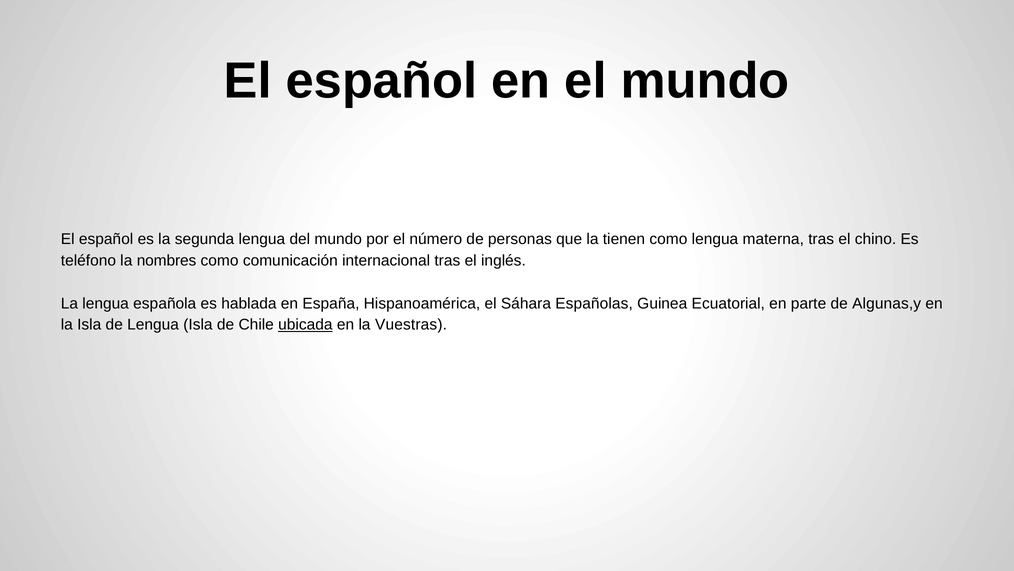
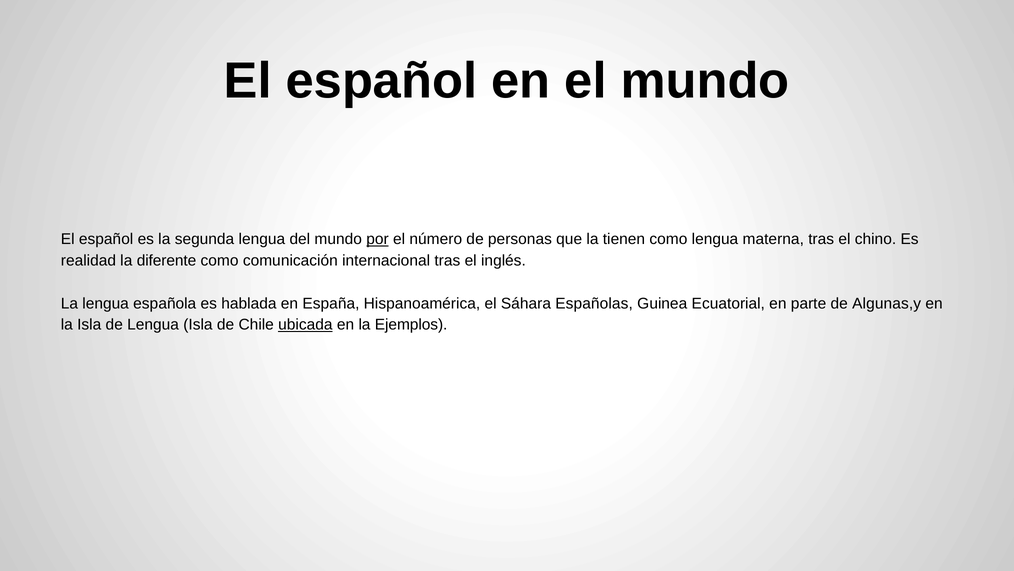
por underline: none -> present (377, 239)
teléfono: teléfono -> realidad (88, 260)
nombres: nombres -> diferente (167, 260)
Vuestras: Vuestras -> Ejemplos (411, 324)
